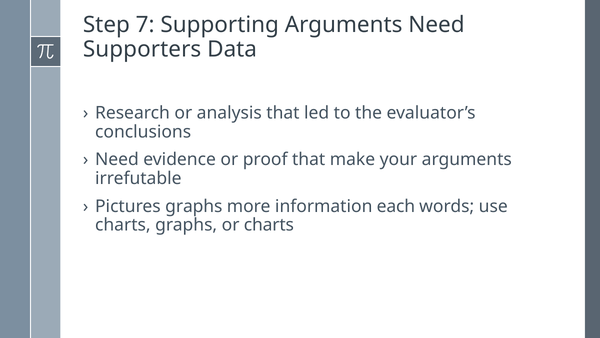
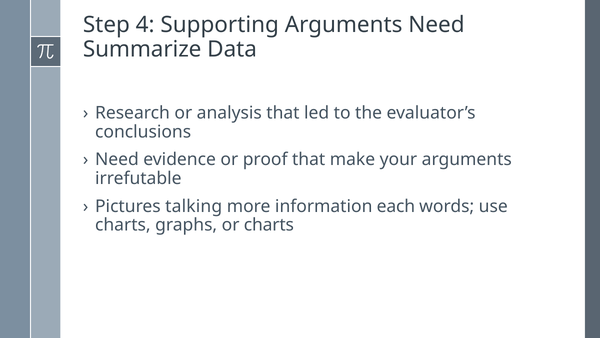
7: 7 -> 4 (145, 25)
Supporters: Supporters -> Summarize (142, 49)
Pictures graphs: graphs -> talking (194, 206)
